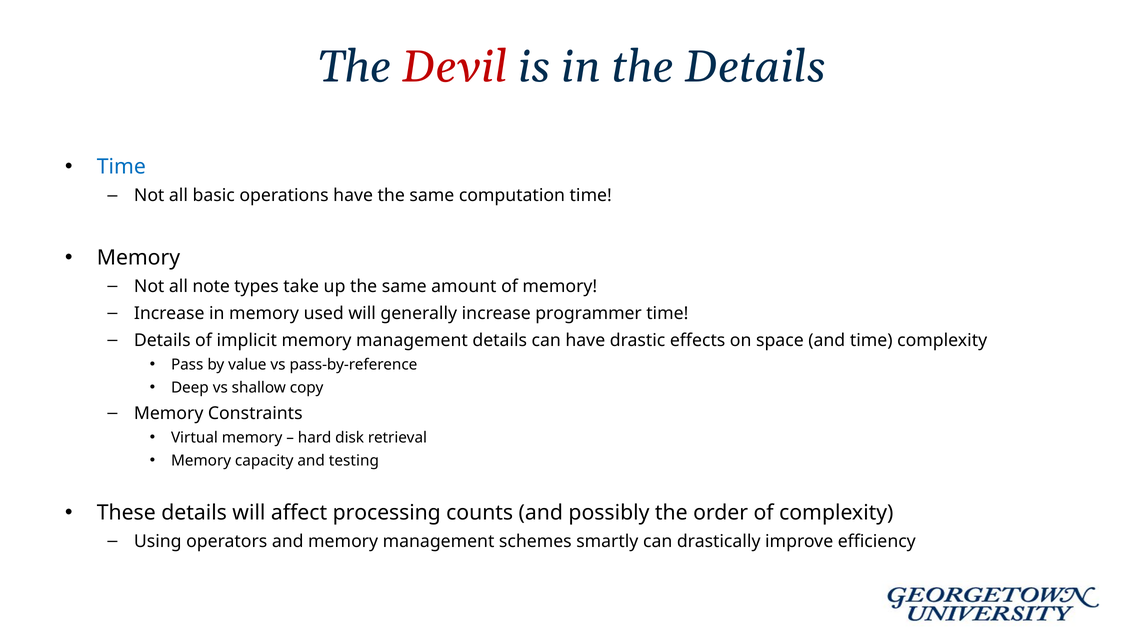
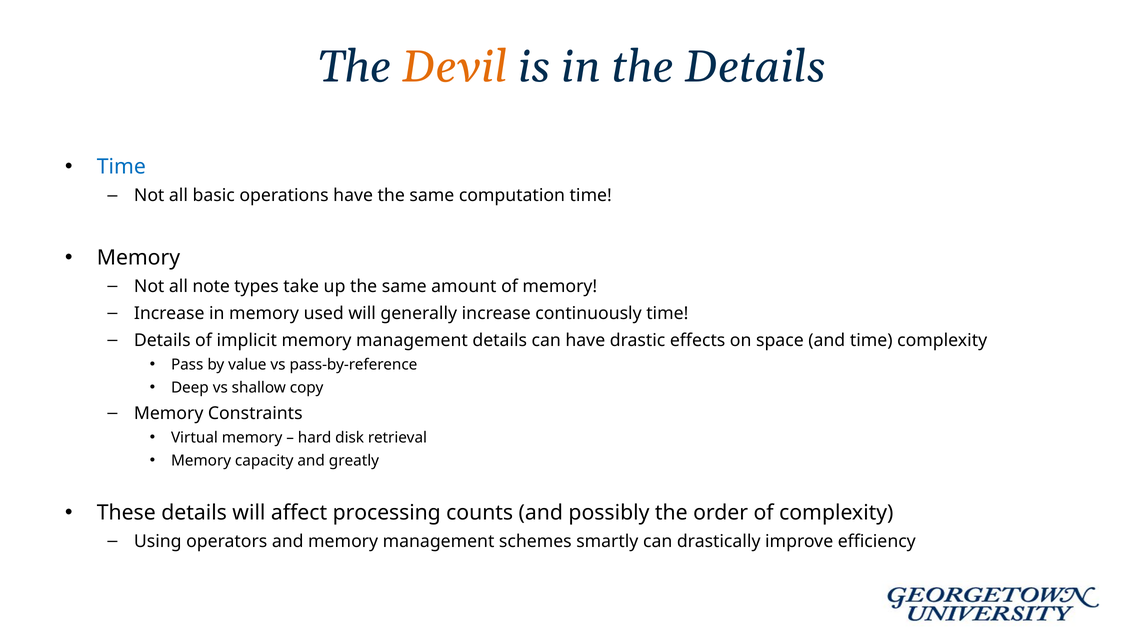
Devil colour: red -> orange (455, 67)
programmer: programmer -> continuously (588, 313)
testing: testing -> greatly (354, 461)
